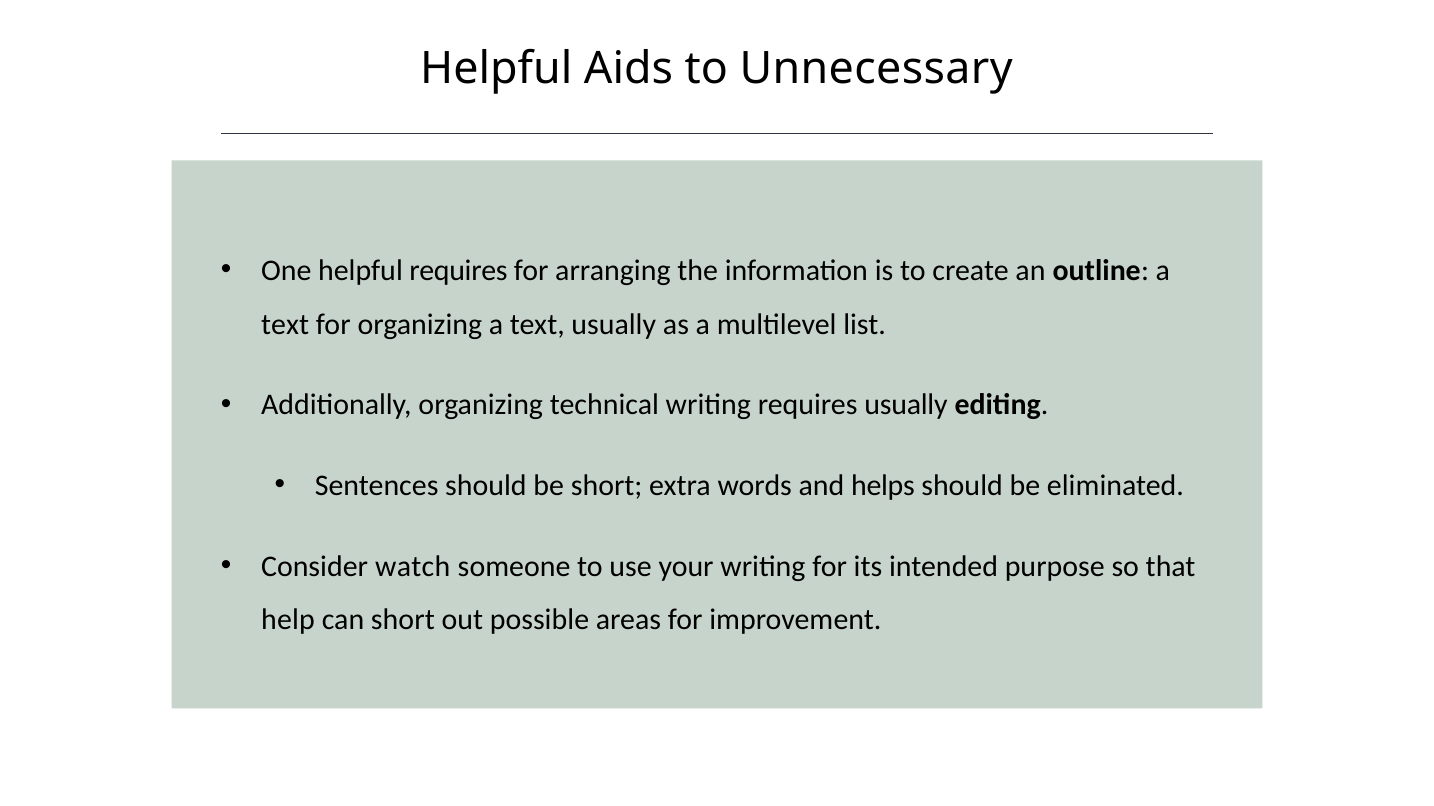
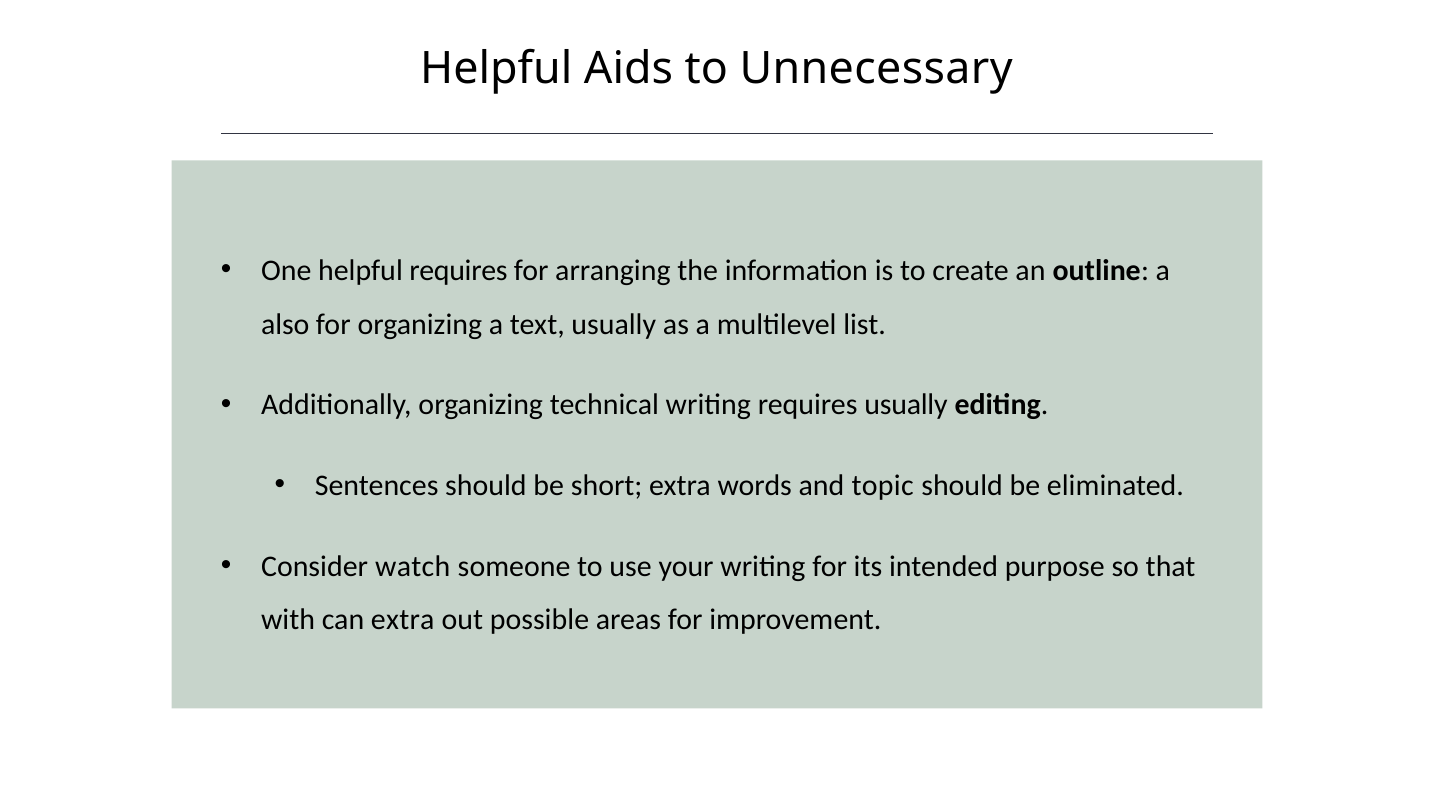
text: text -> also (285, 325)
helps: helps -> topic (883, 486)
help: help -> with (288, 621)
can short: short -> extra (403, 621)
